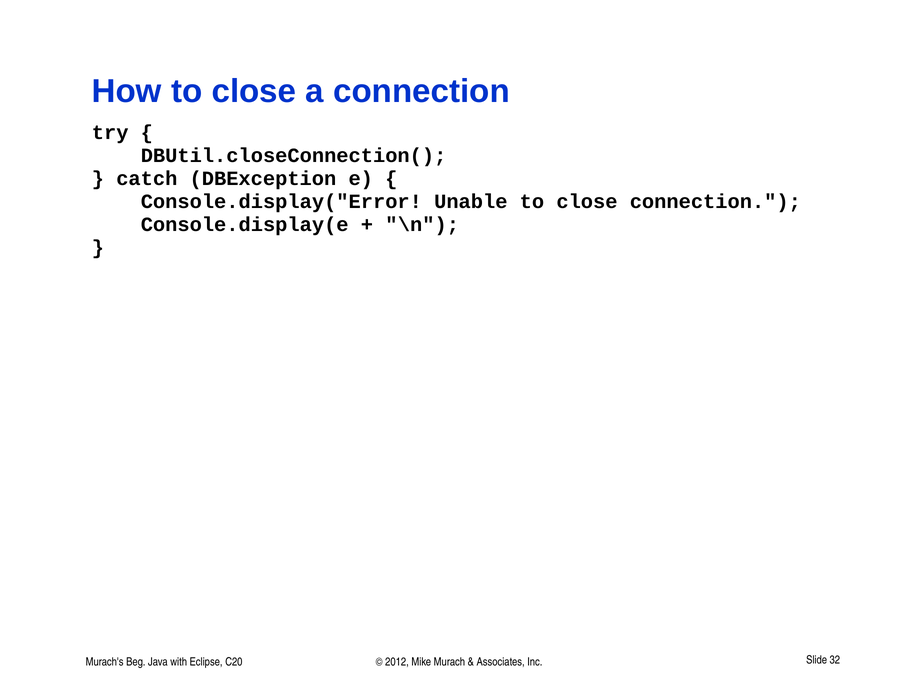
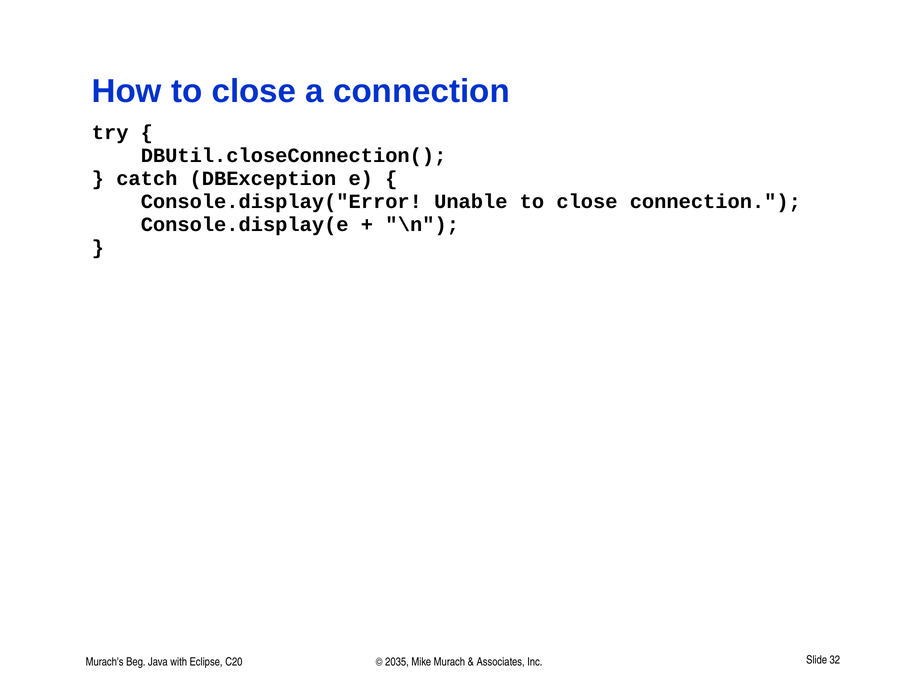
2012: 2012 -> 2035 (397, 662)
